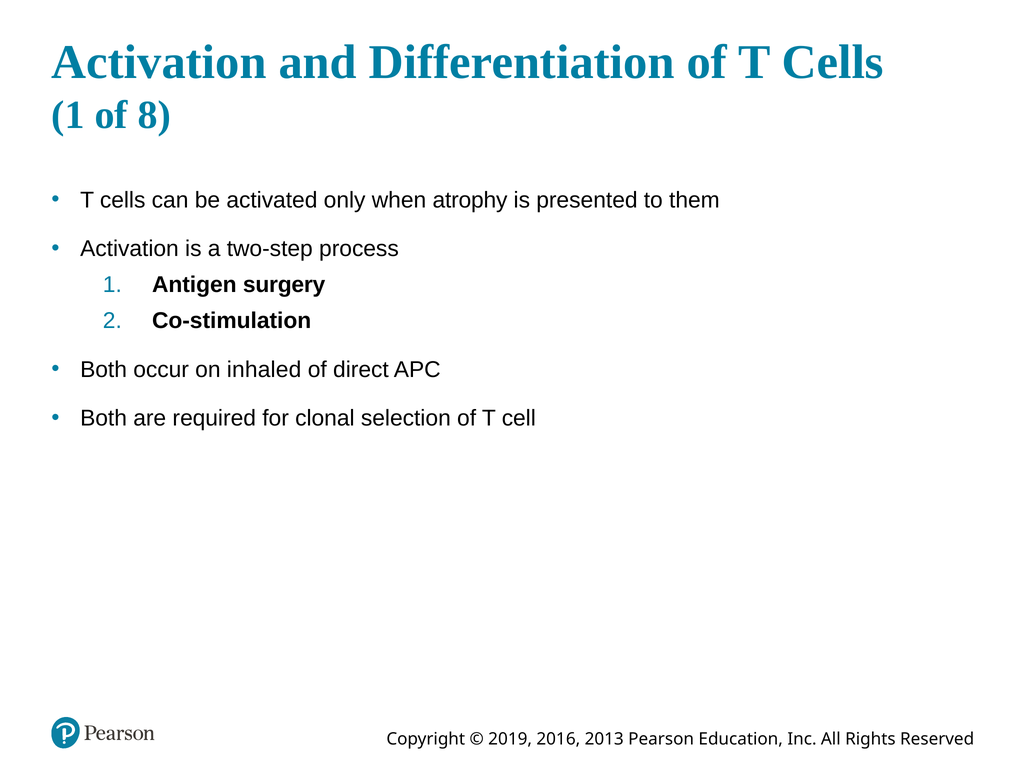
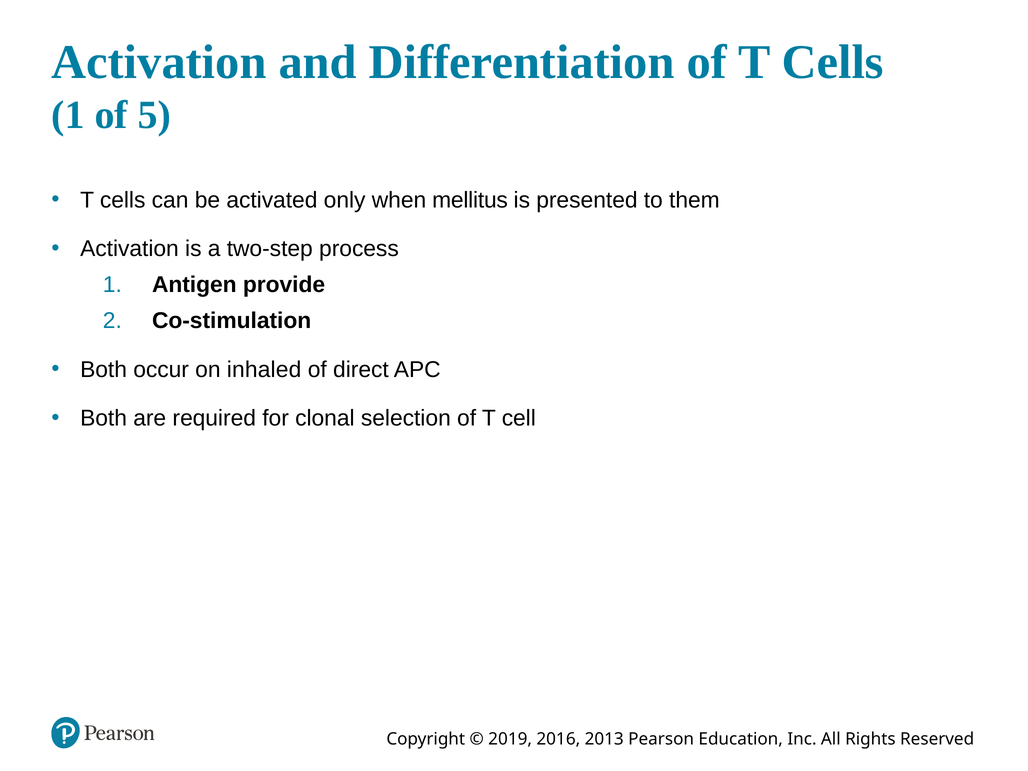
8: 8 -> 5 (154, 115)
atrophy: atrophy -> mellitus (470, 200)
surgery: surgery -> provide (284, 285)
